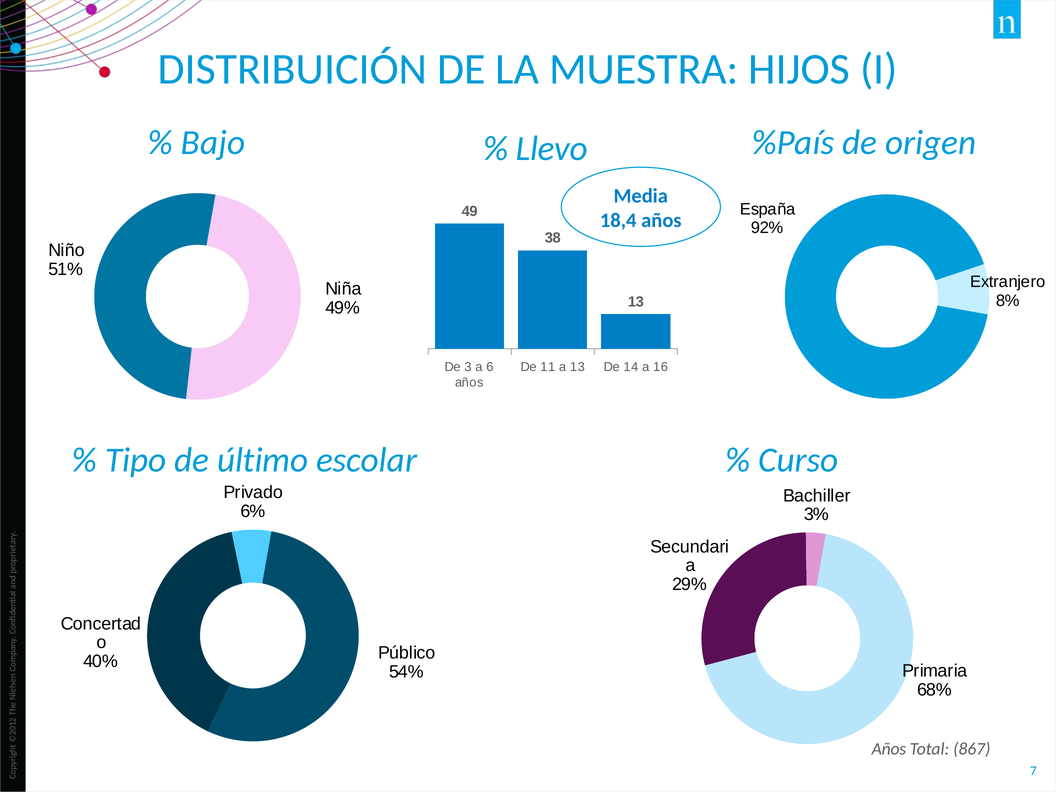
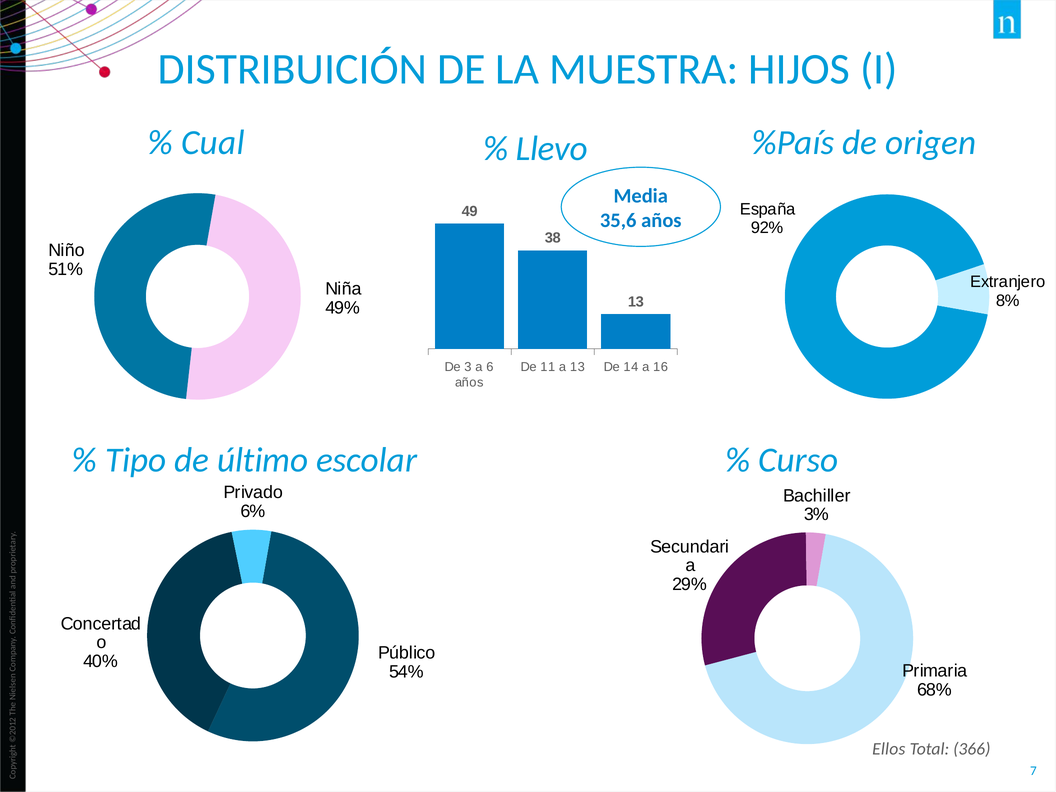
Bajo: Bajo -> Cual (213, 143)
18,4: 18,4 -> 35,6 (618, 221)
Años: Años -> Ellos (889, 749)
867: 867 -> 366 (972, 749)
